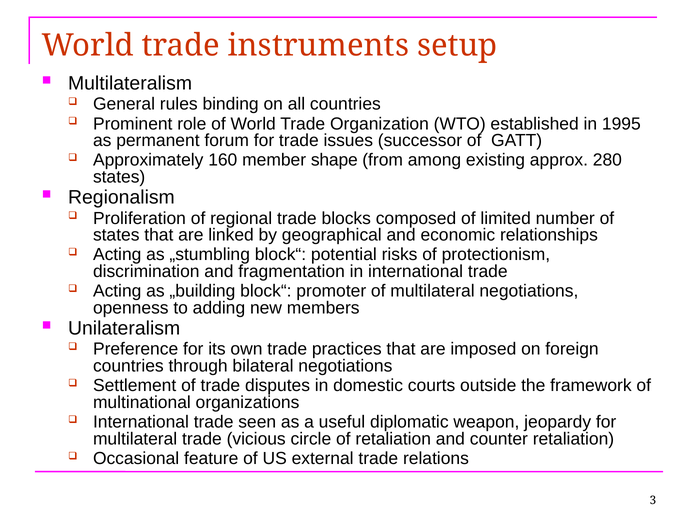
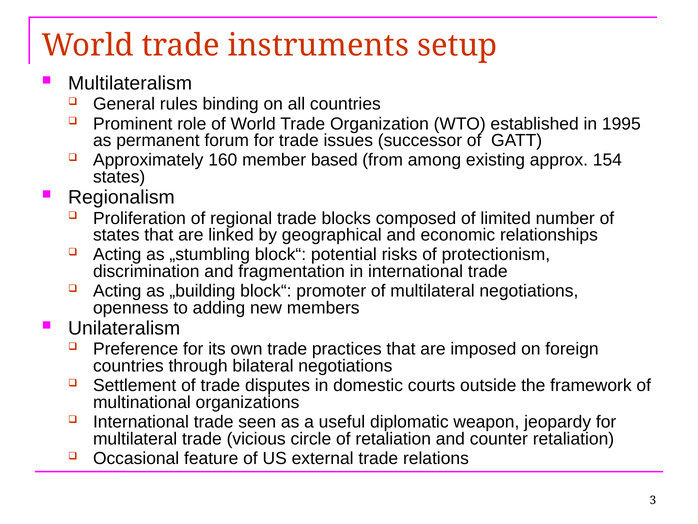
shape: shape -> based (334, 160)
280: 280 -> 154 (607, 160)
